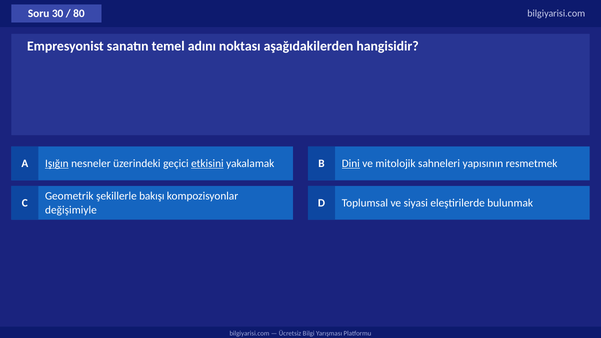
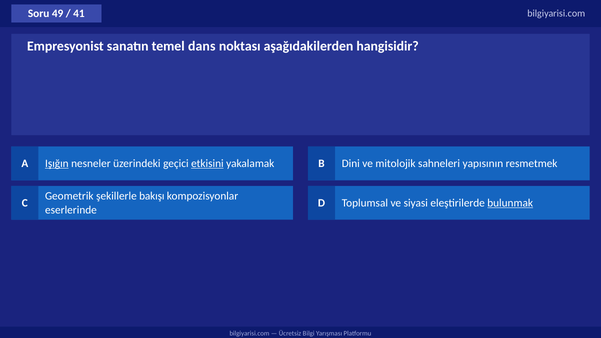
30: 30 -> 49 (58, 14)
80: 80 -> 41 (79, 14)
adını: adını -> dans (202, 46)
Dini underline: present -> none (351, 164)
bulunmak underline: none -> present (510, 203)
değişimiyle: değişimiyle -> eserlerinde (71, 210)
